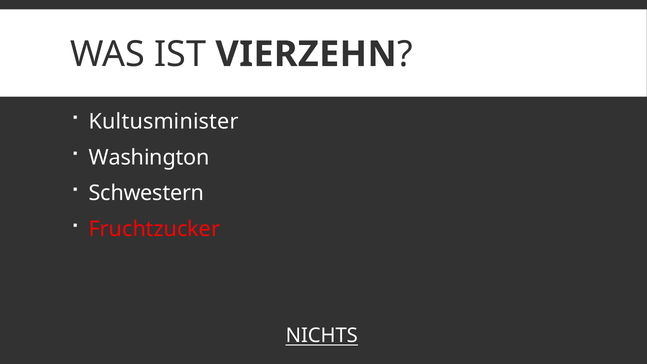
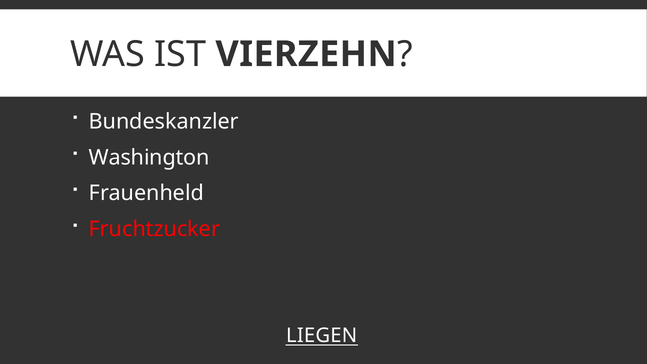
Kultusminister: Kultusminister -> Bundeskanzler (164, 122)
Schwestern: Schwestern -> Frauenheld (146, 193)
NICHTS: NICHTS -> LIEGEN (322, 335)
